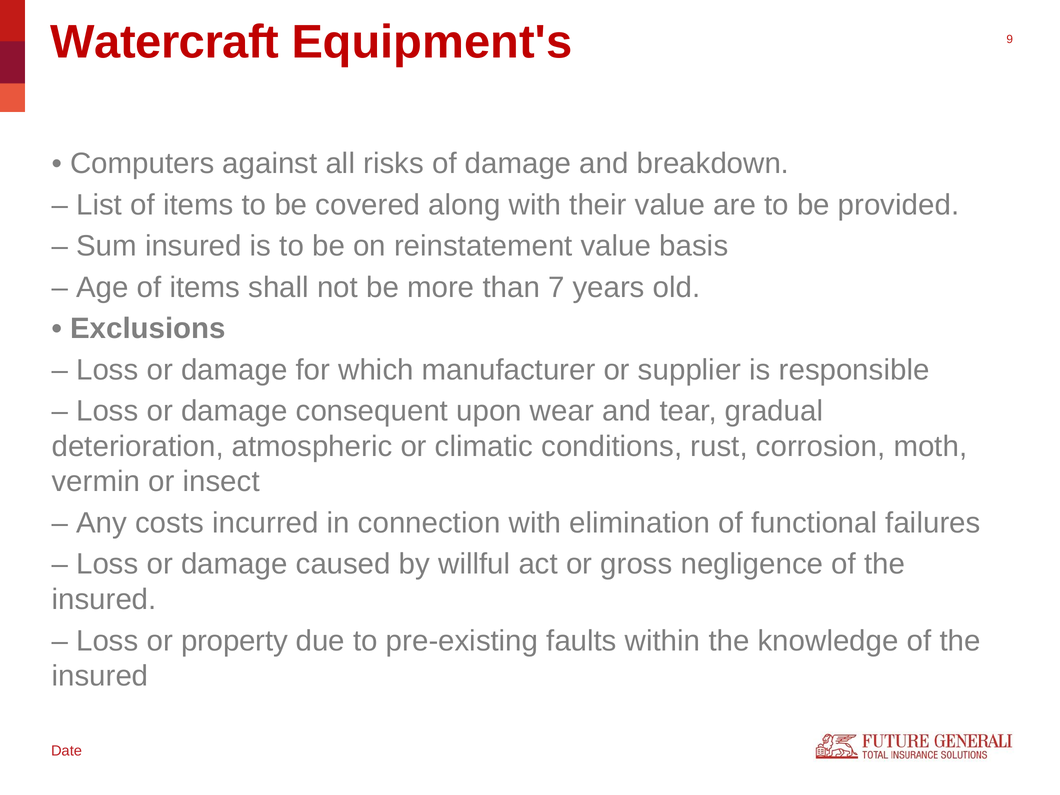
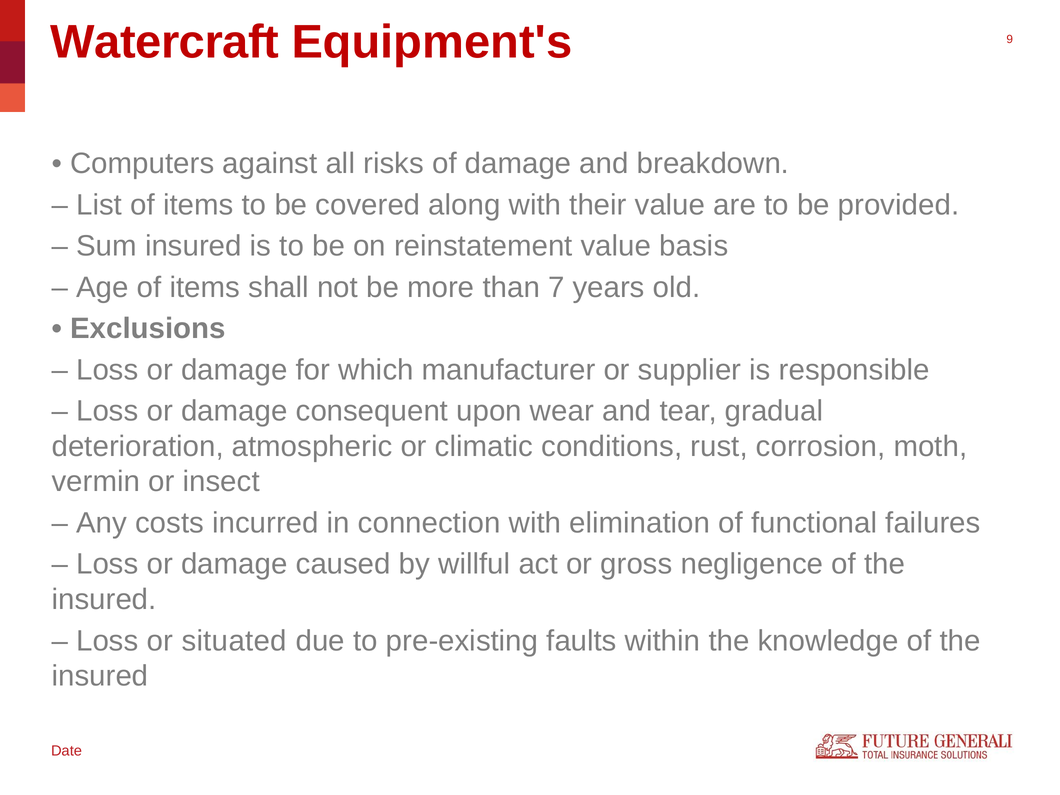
property: property -> situated (234, 641)
